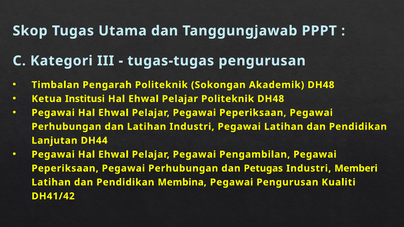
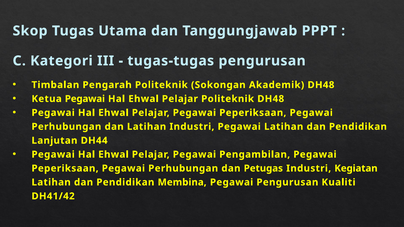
Ketua Institusi: Institusi -> Pegawai (85, 99)
Memberi: Memberi -> Kegiatan (356, 169)
